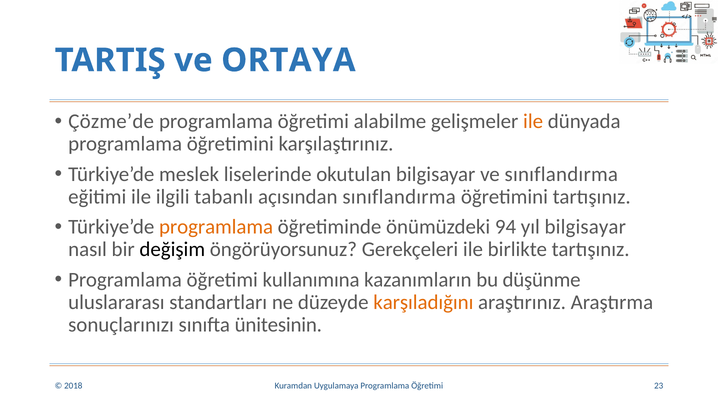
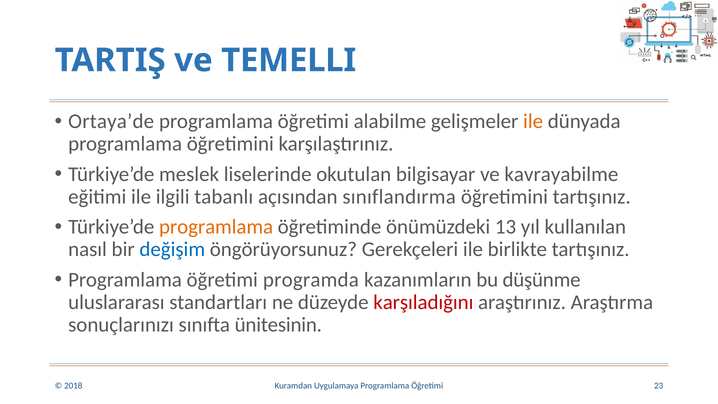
ORTAYA: ORTAYA -> TEMELLI (289, 60)
Çözme’de: Çözme’de -> Ortaya’de (111, 121)
ve sınıflandırma: sınıflandırma -> kavrayabilme (561, 174)
94: 94 -> 13 (506, 227)
yıl bilgisayar: bilgisayar -> kullanılan (585, 227)
değişim colour: black -> blue (172, 249)
kullanımına: kullanımına -> programda (311, 280)
karşıladığını colour: orange -> red (423, 302)
